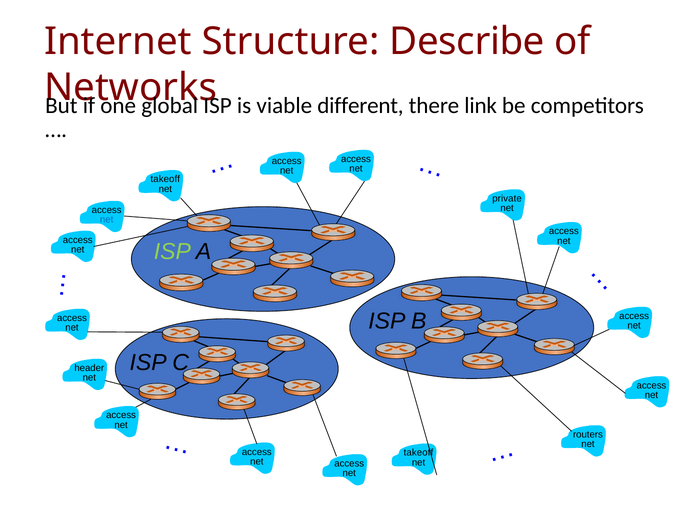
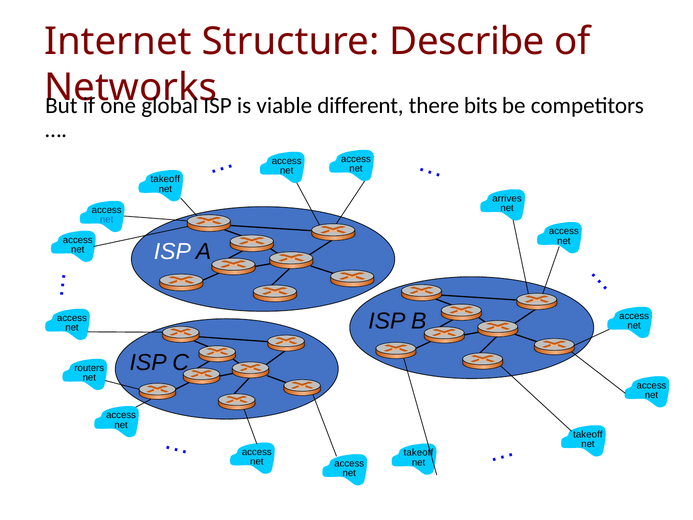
link: link -> bits (481, 106)
private: private -> arrives (507, 198)
ISP colour: light green -> white (172, 252)
header: header -> routers (89, 368)
routers: routers -> takeoff (588, 434)
